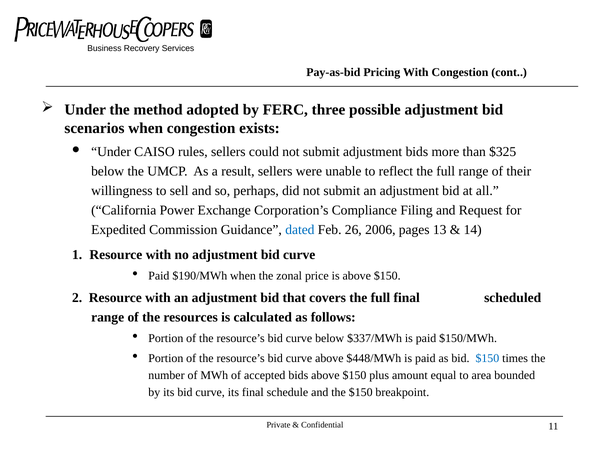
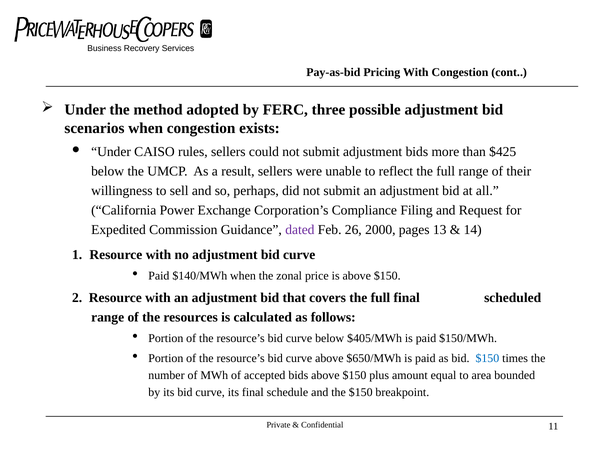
$325: $325 -> $425 (503, 152)
dated colour: blue -> purple (300, 230)
2006: 2006 -> 2000 (380, 230)
$190/MWh: $190/MWh -> $140/MWh (200, 276)
$337/MWh: $337/MWh -> $405/MWh (375, 339)
$448/MWh: $448/MWh -> $650/MWh (374, 359)
